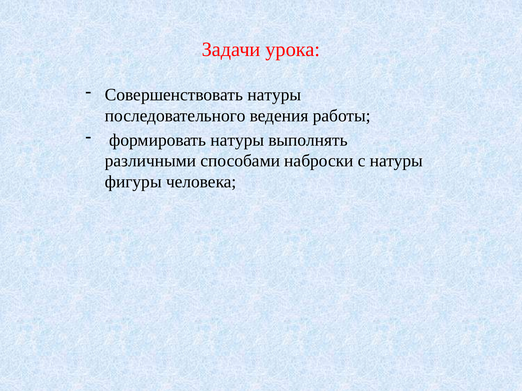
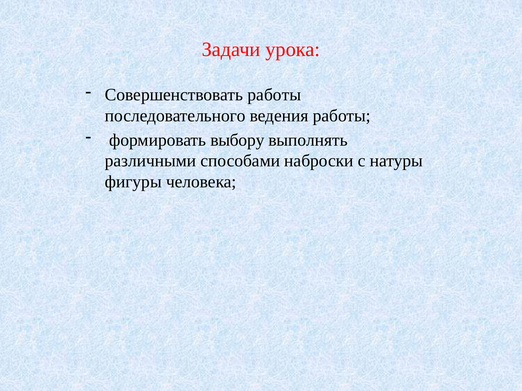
Совершенствовать натуры: натуры -> работы (274, 95)
формировать натуры: натуры -> выбору (237, 140)
